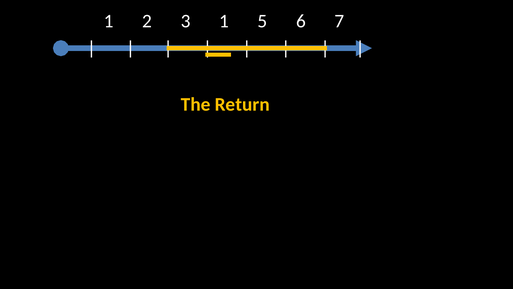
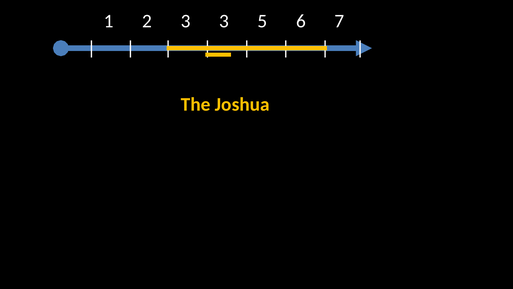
3 1: 1 -> 3 (224, 21)
Return: Return -> Joshua (242, 104)
